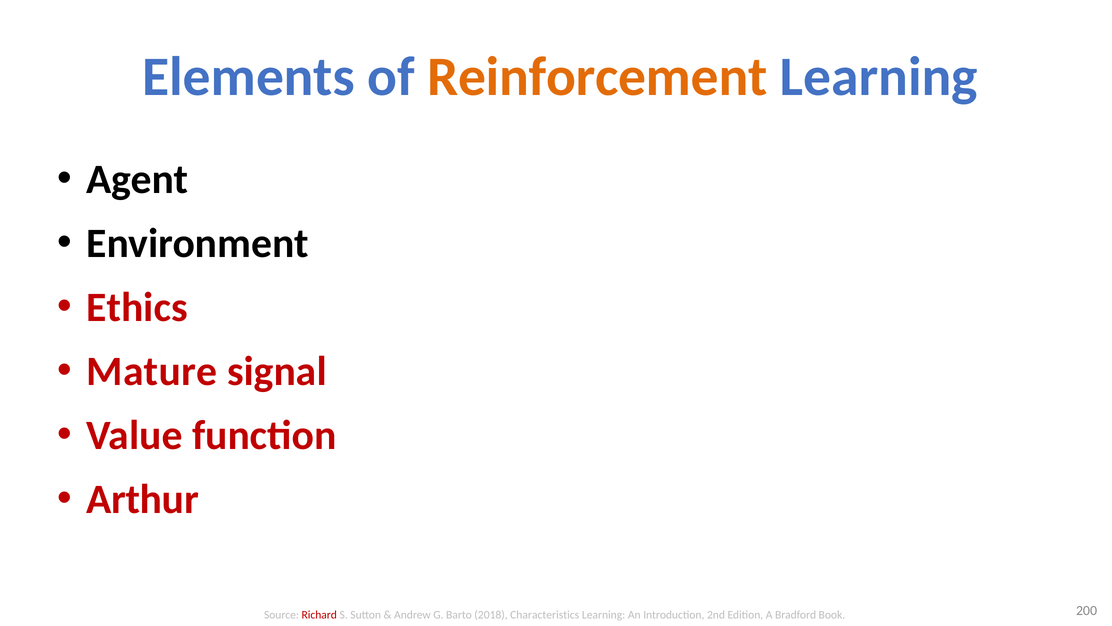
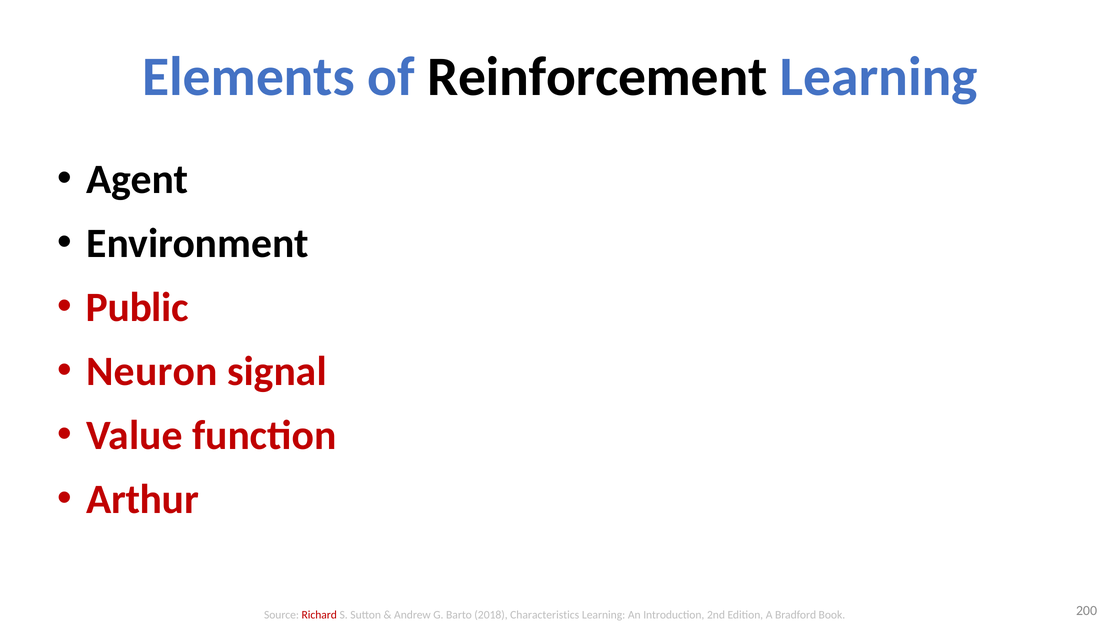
Reinforcement colour: orange -> black (597, 77)
Ethics: Ethics -> Public (137, 307)
Mature: Mature -> Neuron (152, 371)
